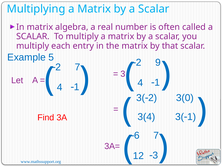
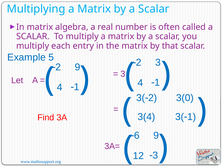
9: 9 -> 3 (158, 62)
7: 7 -> 9 (77, 67)
7: 7 -> 9 (156, 135)
